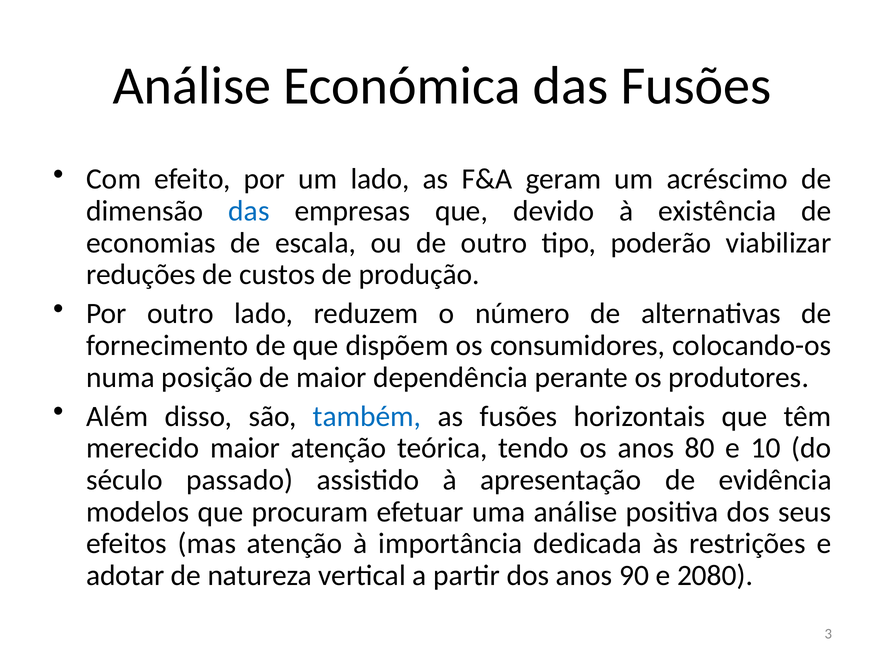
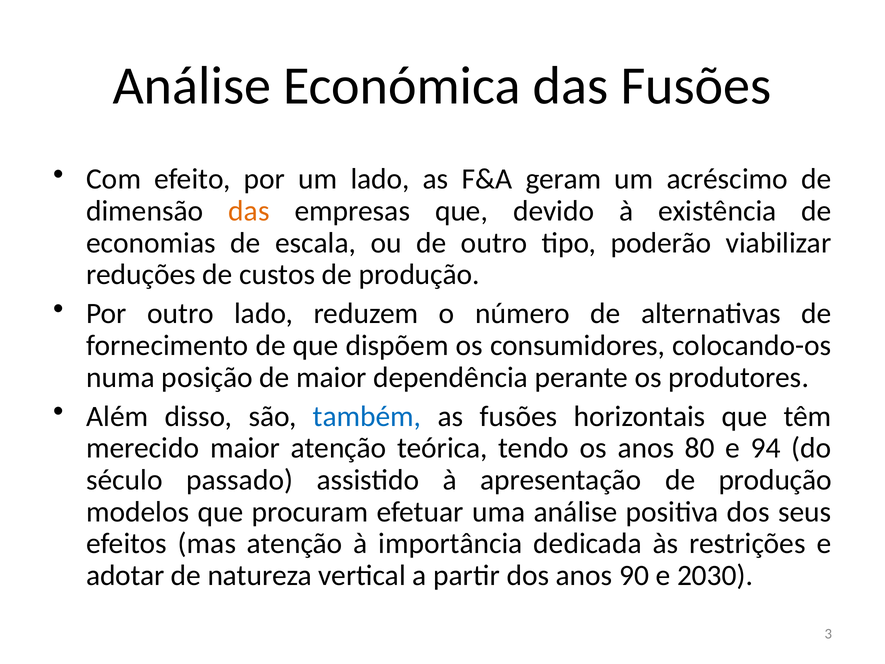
das colour: blue -> orange (249, 211)
10: 10 -> 94 (766, 448)
apresentação de evidência: evidência -> produção (775, 480)
2080: 2080 -> 2030 (715, 575)
